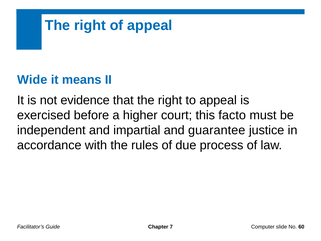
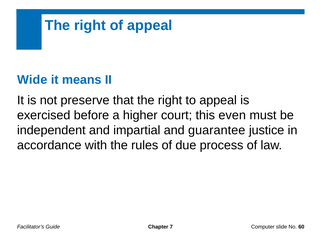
evidence: evidence -> preserve (85, 100)
facto: facto -> even (232, 115)
